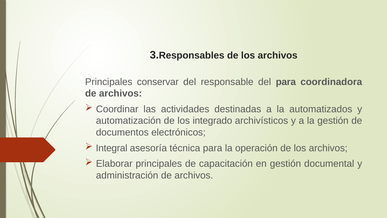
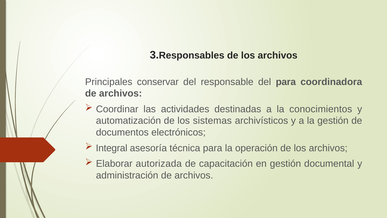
automatizados: automatizados -> conocimientos (321, 109)
integrado: integrado -> sistemas (212, 121)
Elaborar principales: principales -> autorizada (159, 164)
